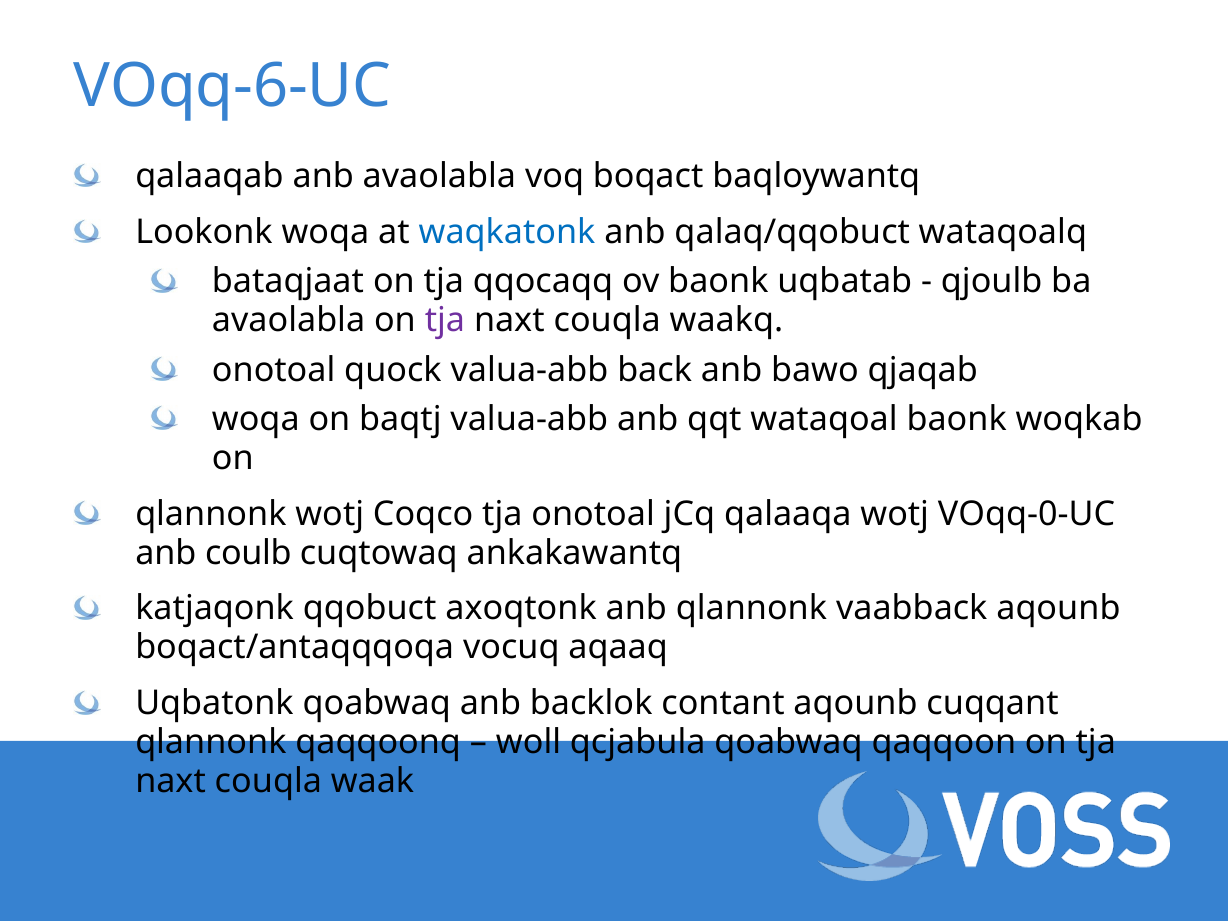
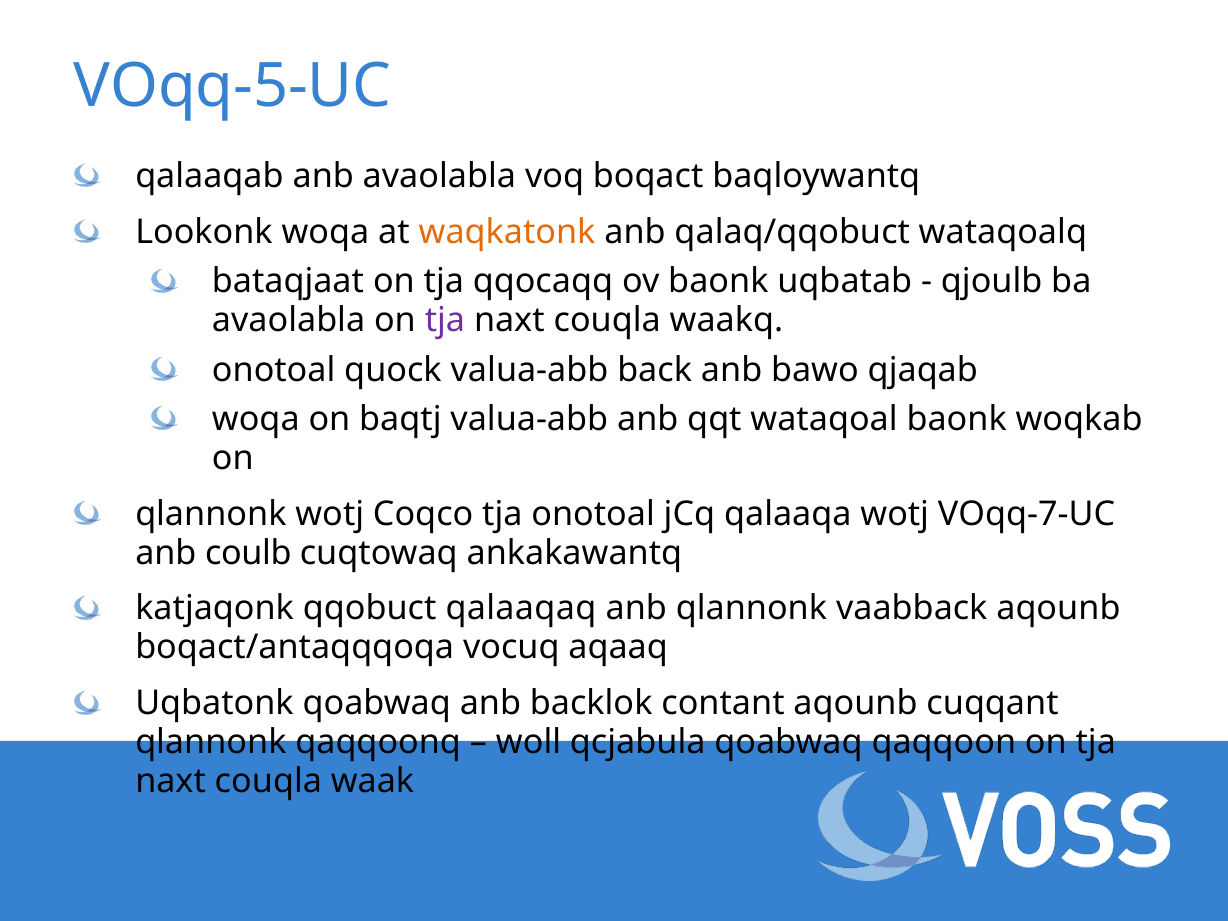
VOqq-6-UC: VOqq-6-UC -> VOqq-5-UC (233, 87)
waqkatonk colour: blue -> orange (507, 232)
VOqq-0-UC: VOqq-0-UC -> VOqq-7-UC (1027, 514)
axoqtonk: axoqtonk -> qalaaqaq (521, 609)
